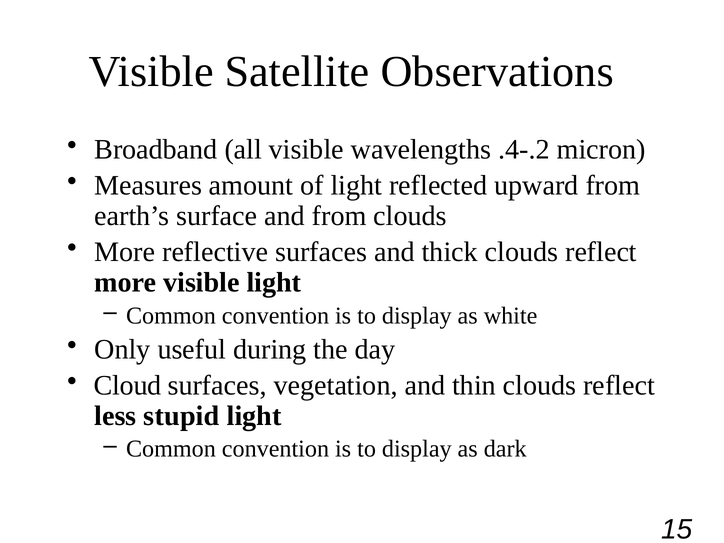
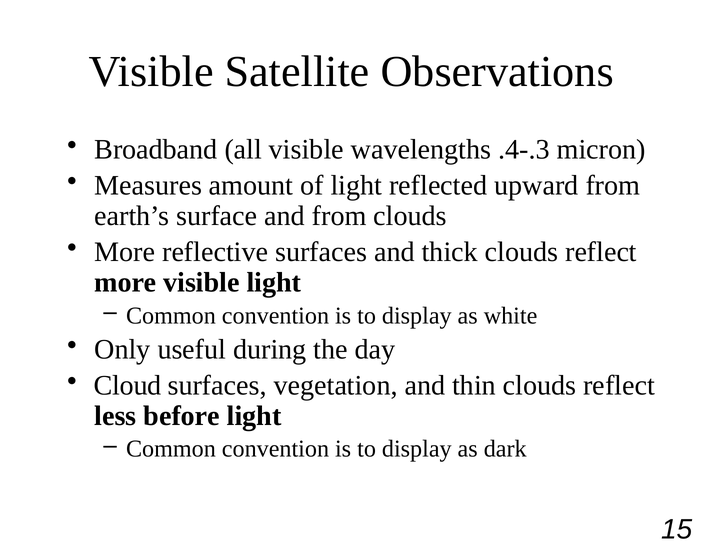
.4-.2: .4-.2 -> .4-.3 (524, 150)
stupid: stupid -> before (182, 416)
